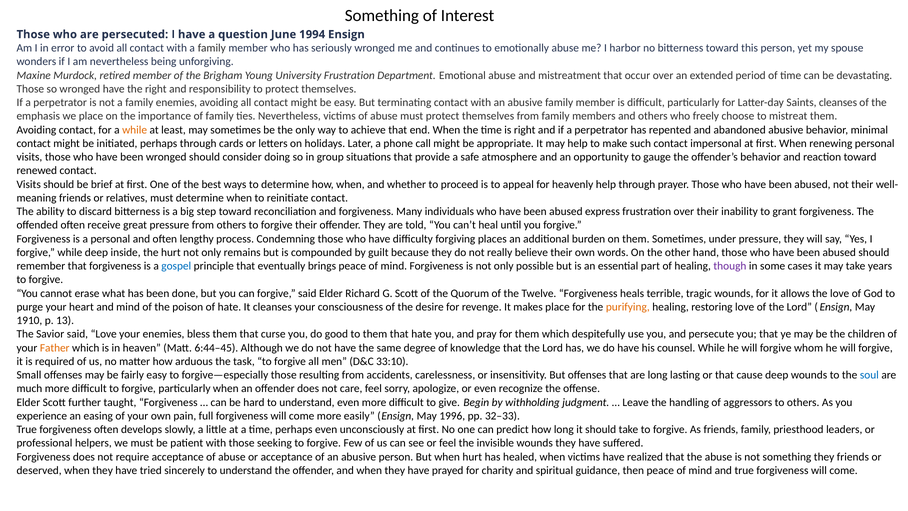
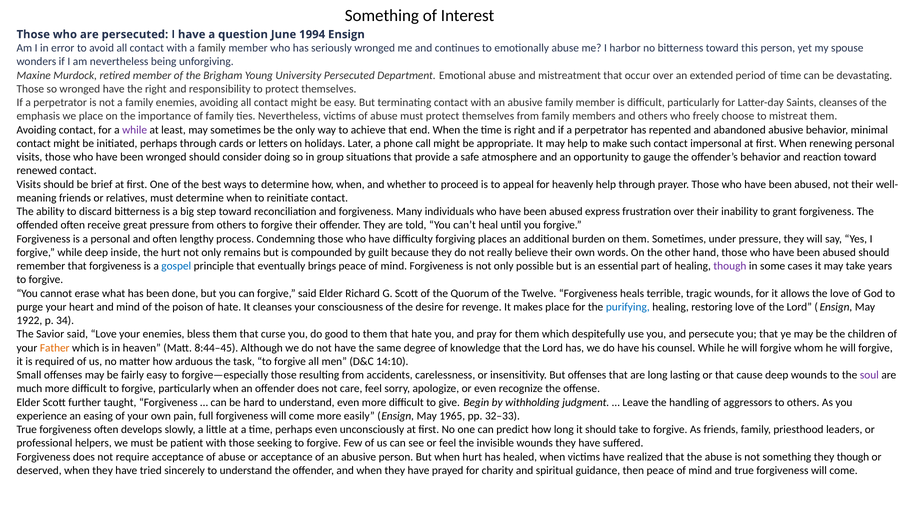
University Frustration: Frustration -> Persecuted (349, 75)
while colour: orange -> purple (135, 130)
purifying colour: orange -> blue (628, 307)
1910: 1910 -> 1922 (29, 320)
13: 13 -> 34 (65, 320)
6:44–45: 6:44–45 -> 8:44–45 (216, 348)
33:10: 33:10 -> 14:10 (392, 361)
soul colour: blue -> purple (869, 375)
1996: 1996 -> 1965 (452, 416)
they friends: friends -> though (853, 457)
